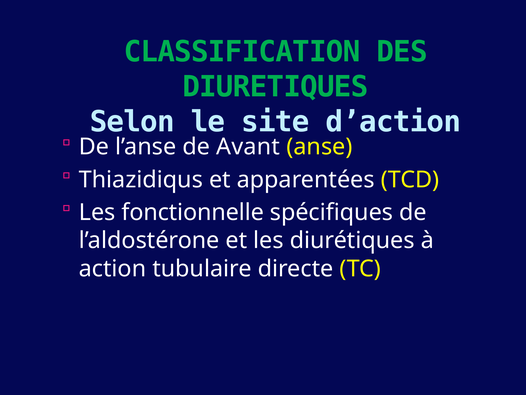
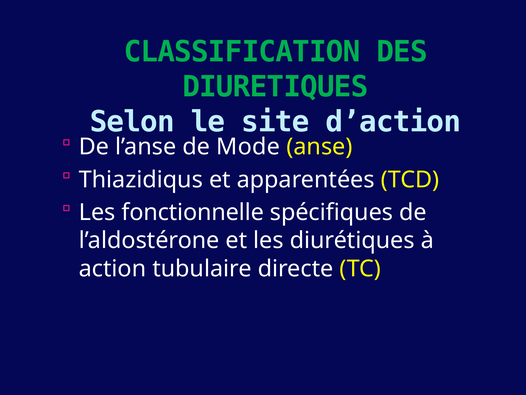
Avant: Avant -> Mode (248, 147)
